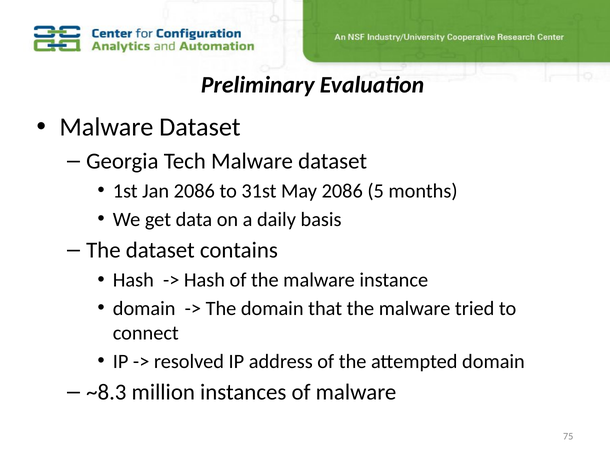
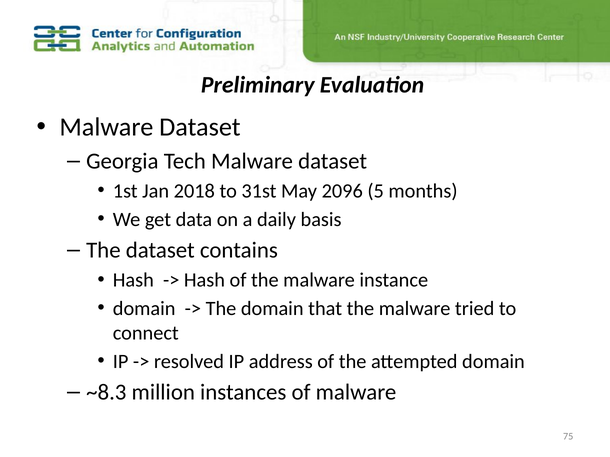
Jan 2086: 2086 -> 2018 (194, 191)
May 2086: 2086 -> 2096 (342, 191)
